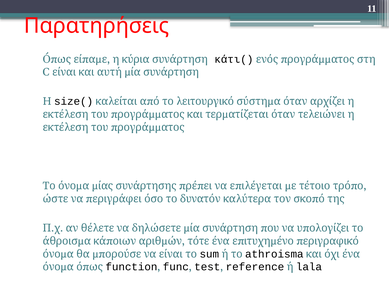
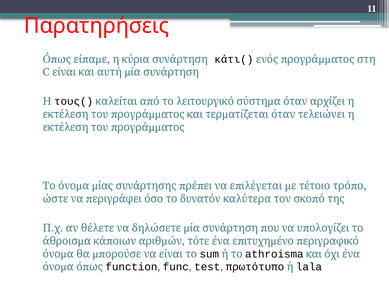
size(: size( -> τους( (74, 101)
reference: reference -> πρωτότυπο (255, 267)
